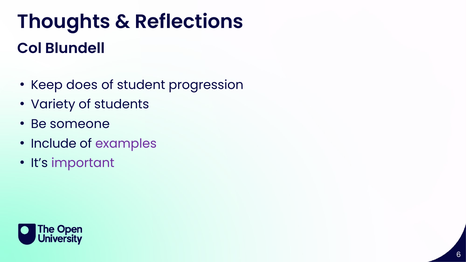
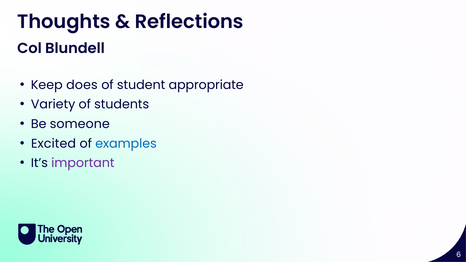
progression: progression -> appropriate (206, 85)
Include: Include -> Excited (54, 144)
examples colour: purple -> blue (126, 144)
